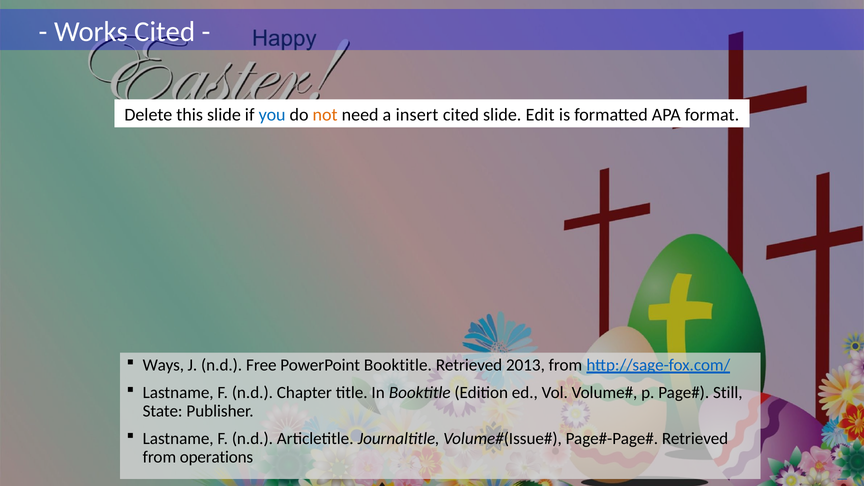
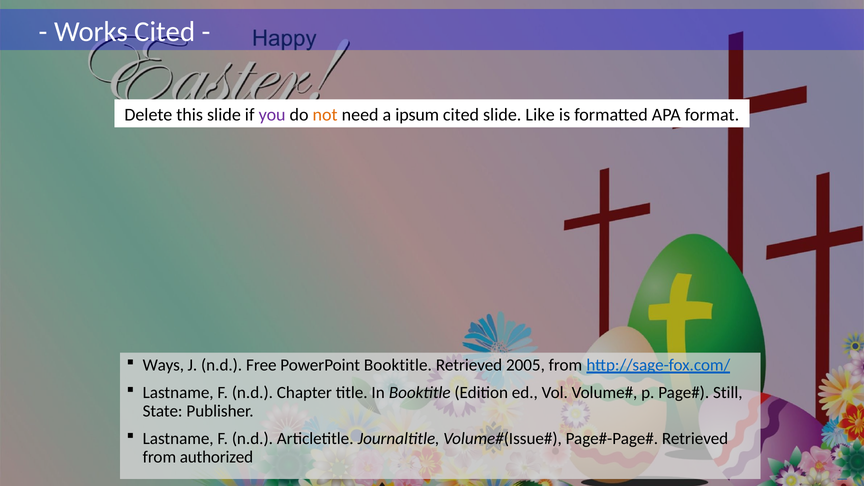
you colour: blue -> purple (272, 115)
insert: insert -> ipsum (417, 115)
Edit: Edit -> Like (540, 115)
2013: 2013 -> 2005 (525, 365)
operations: operations -> authorized (216, 457)
